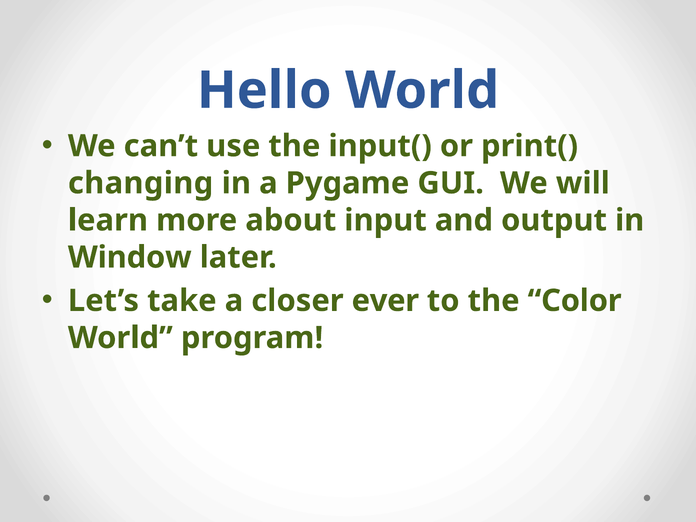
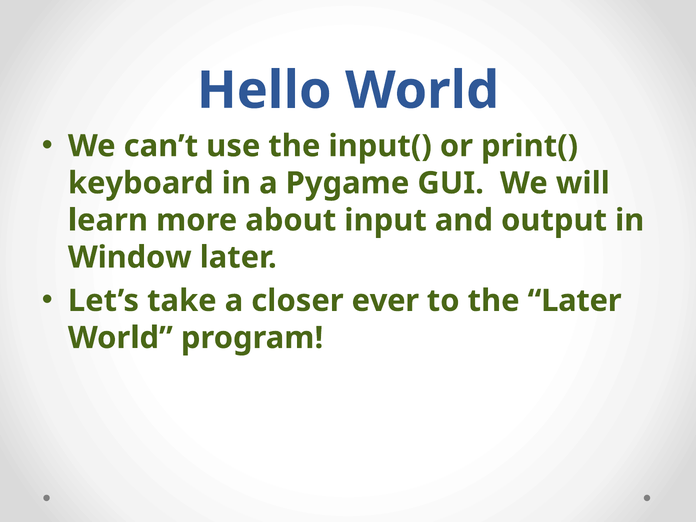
changing: changing -> keyboard (141, 183)
the Color: Color -> Later (575, 301)
